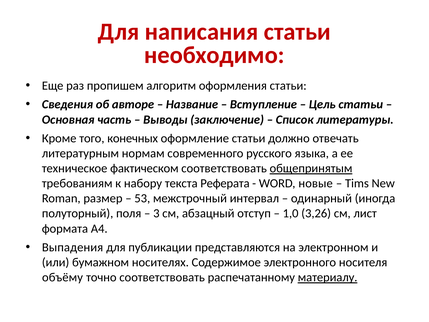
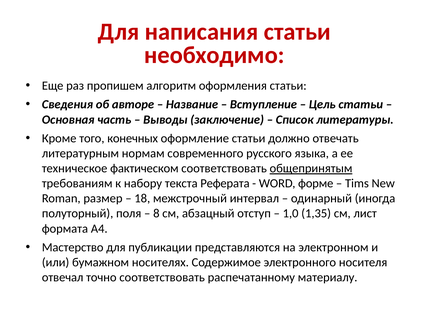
новые: новые -> форме (316, 183)
53: 53 -> 18 (142, 198)
3: 3 -> 8 (156, 213)
3,26: 3,26 -> 1,35 (316, 213)
Выпадения: Выпадения -> Мастерство (73, 247)
объёму: объёму -> отвечал (63, 277)
материалу underline: present -> none (328, 277)
